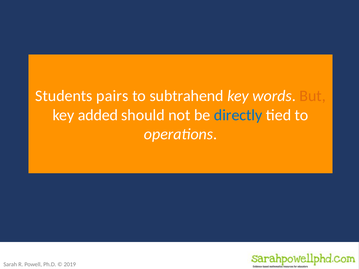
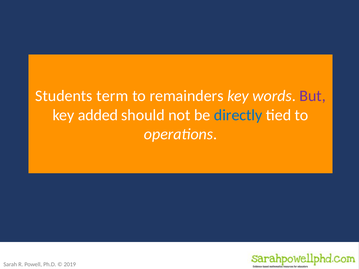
pairs: pairs -> term (112, 96)
subtrahend: subtrahend -> remainders (187, 96)
But colour: orange -> purple (313, 96)
